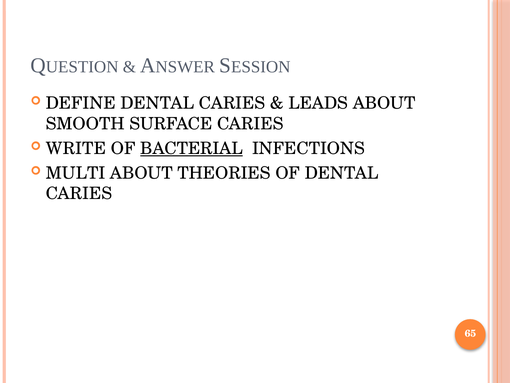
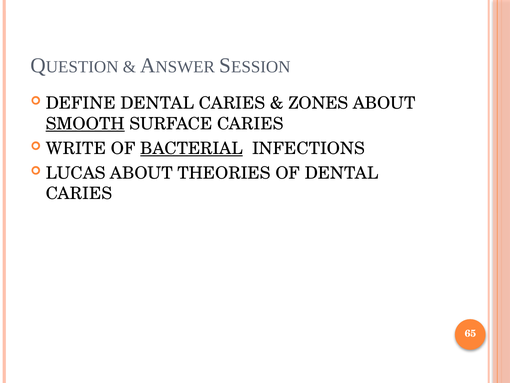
LEADS: LEADS -> ZONES (318, 103)
SMOOTH underline: none -> present (85, 124)
MULTI: MULTI -> LUCAS (76, 173)
